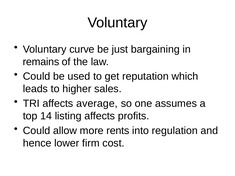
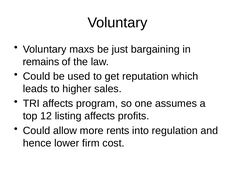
curve: curve -> maxs (82, 49)
average: average -> program (97, 104)
14: 14 -> 12 (46, 116)
